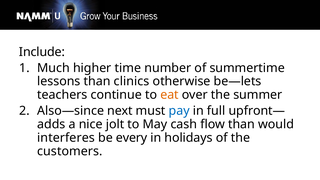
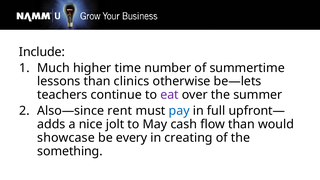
eat colour: orange -> purple (170, 95)
next: next -> rent (120, 111)
interferes: interferes -> showcase (66, 138)
holidays: holidays -> creating (189, 138)
customers: customers -> something (70, 151)
